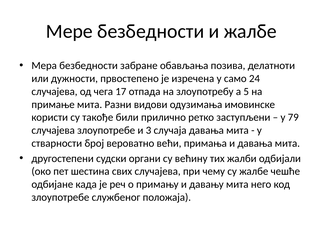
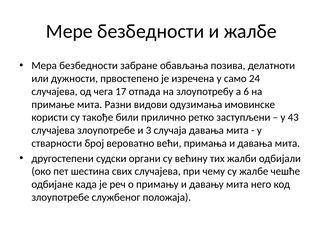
5: 5 -> 6 (246, 91)
79: 79 -> 43 (293, 117)
